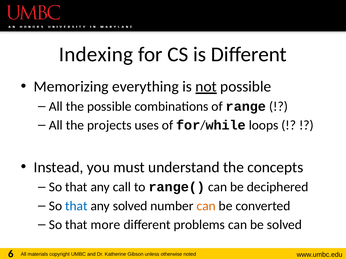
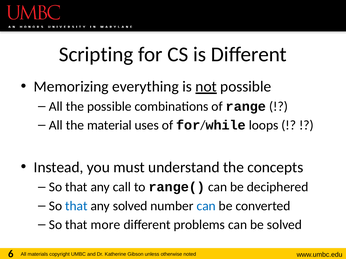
Indexing: Indexing -> Scripting (96, 55)
projects: projects -> material (109, 125)
can colour: orange -> blue (206, 206)
